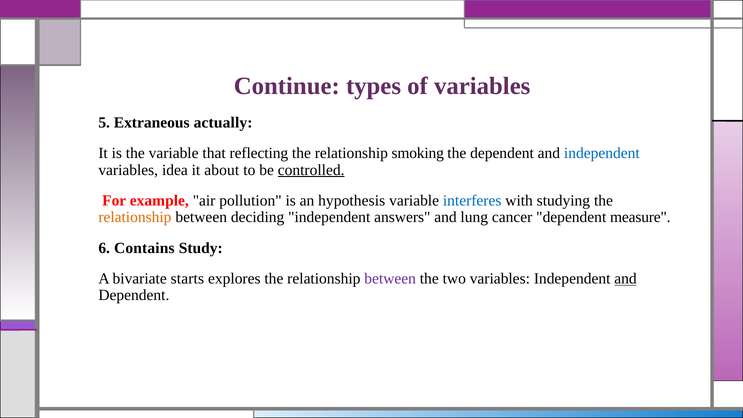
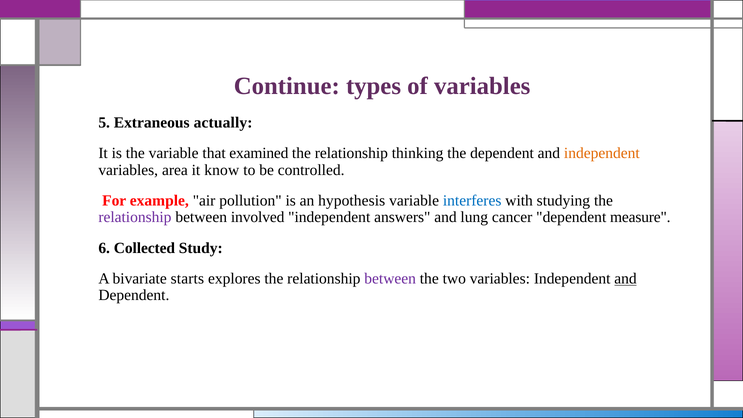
reflecting: reflecting -> examined (259, 153)
smoking: smoking -> thinking (418, 153)
independent colour: blue -> orange (602, 153)
idea: idea -> area (175, 170)
about: about -> know (222, 170)
controlled underline: present -> none (311, 170)
relationship colour: orange -> purple (135, 217)
deciding: deciding -> involved (258, 217)
Contains: Contains -> Collected (144, 248)
